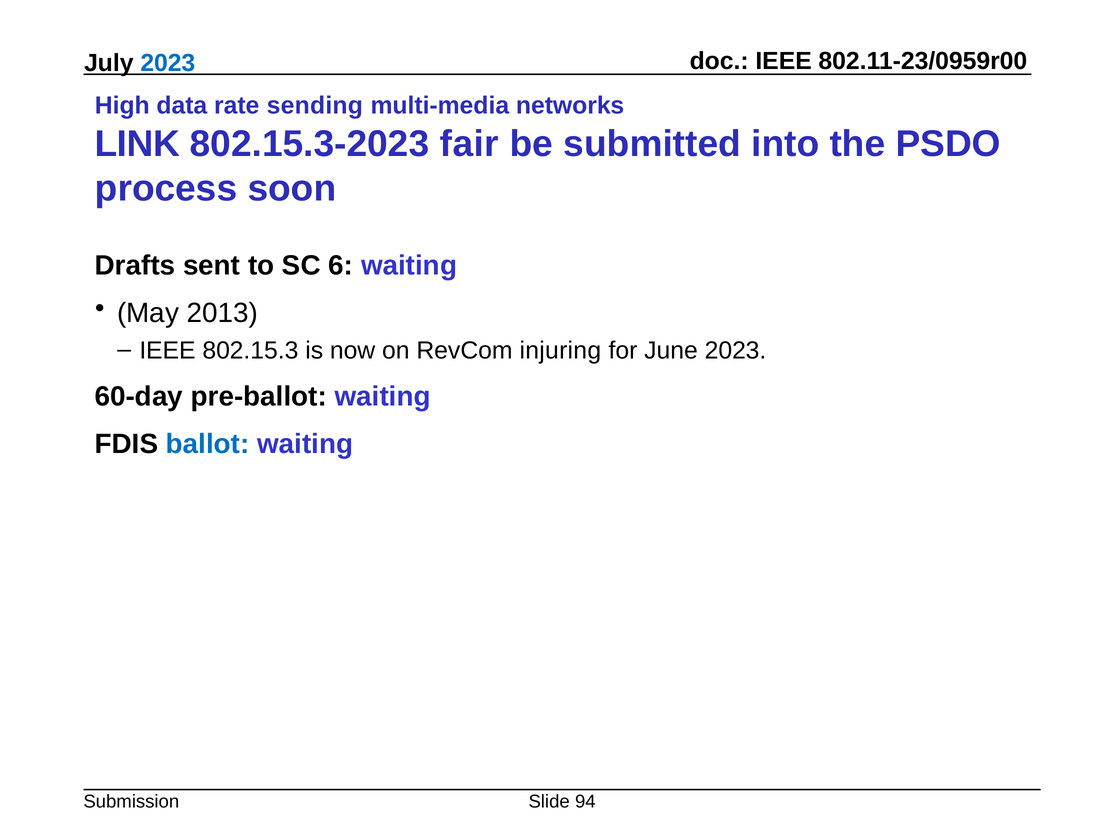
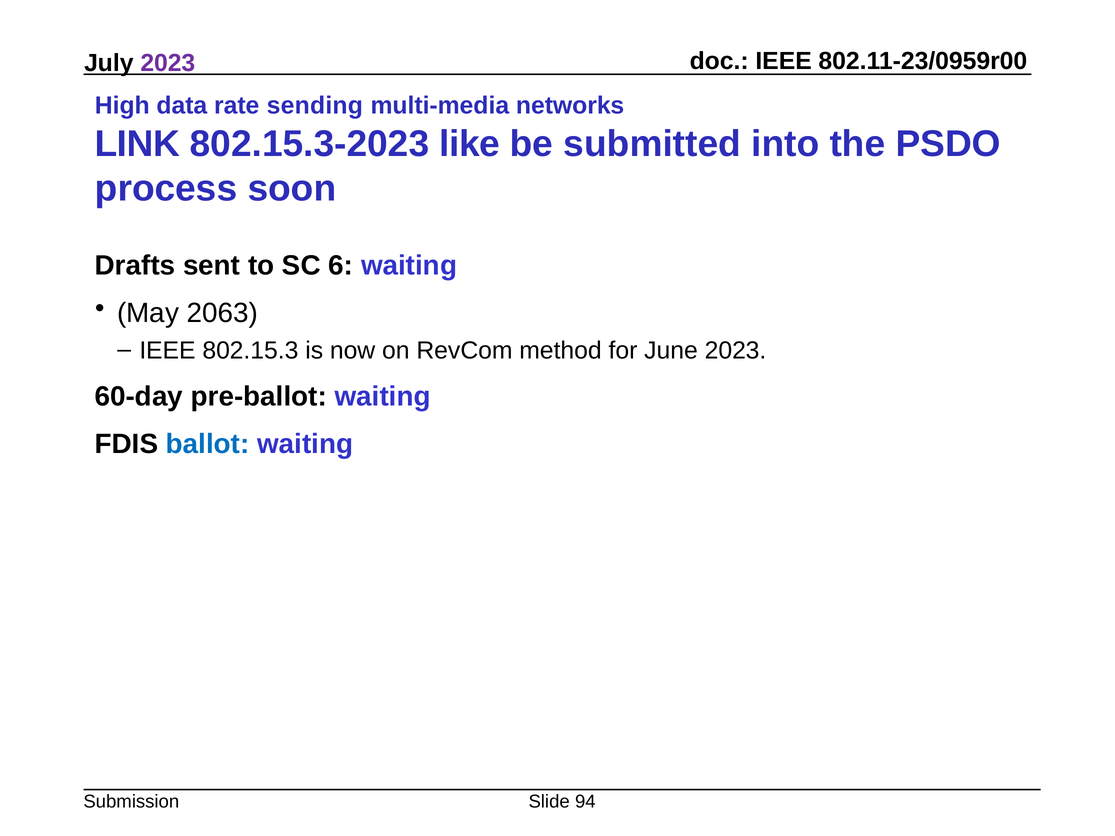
2023 colour: blue -> purple (168, 63)
fair: fair -> like (470, 144)
2013: 2013 -> 2063 (222, 313)
injuring: injuring -> method (561, 351)
